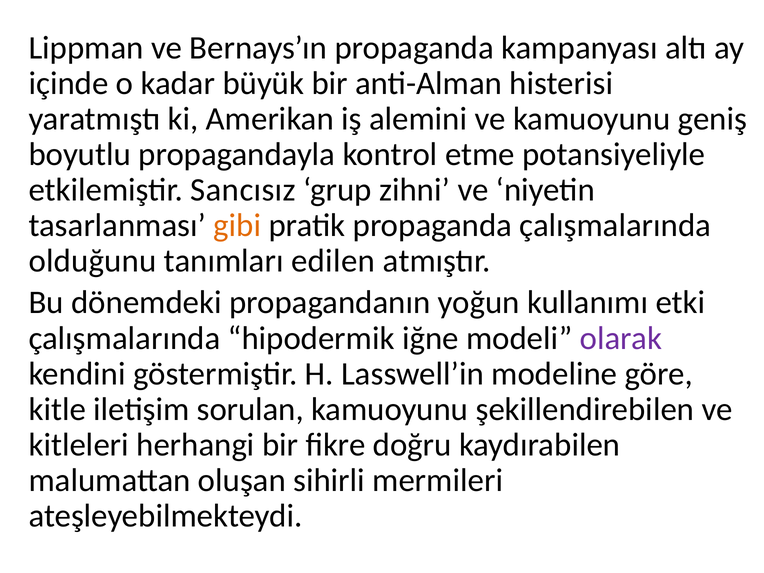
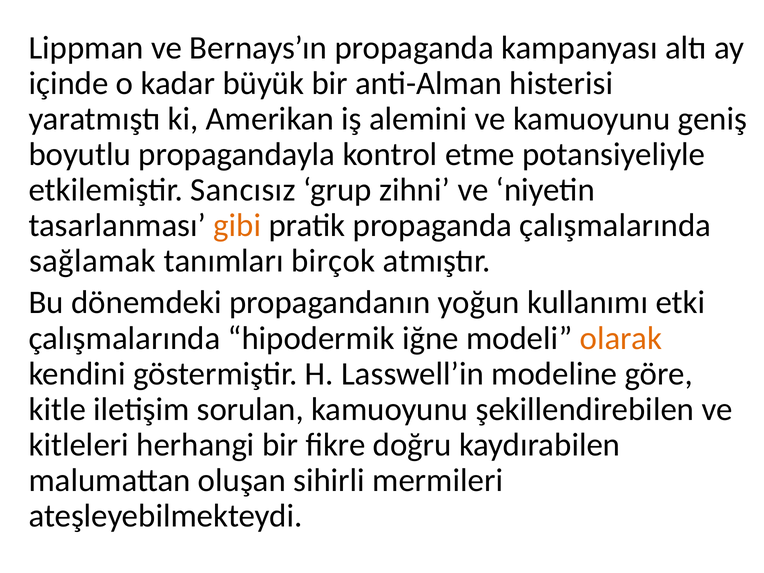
olduğunu: olduğunu -> sağlamak (92, 261)
edilen: edilen -> birçok (333, 261)
olarak colour: purple -> orange (621, 338)
